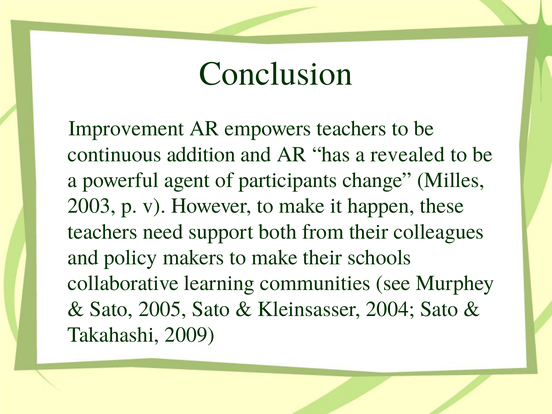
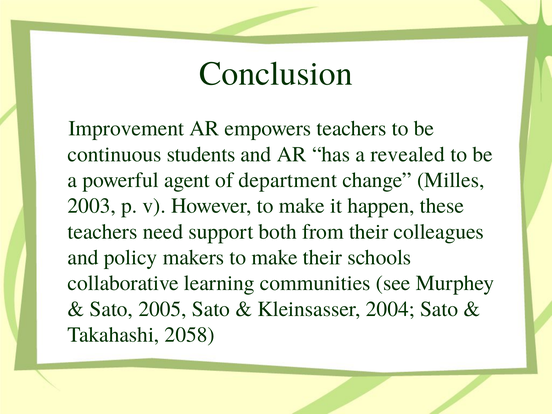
addition: addition -> students (201, 154)
participants: participants -> department (288, 180)
2009: 2009 -> 2058 (190, 335)
